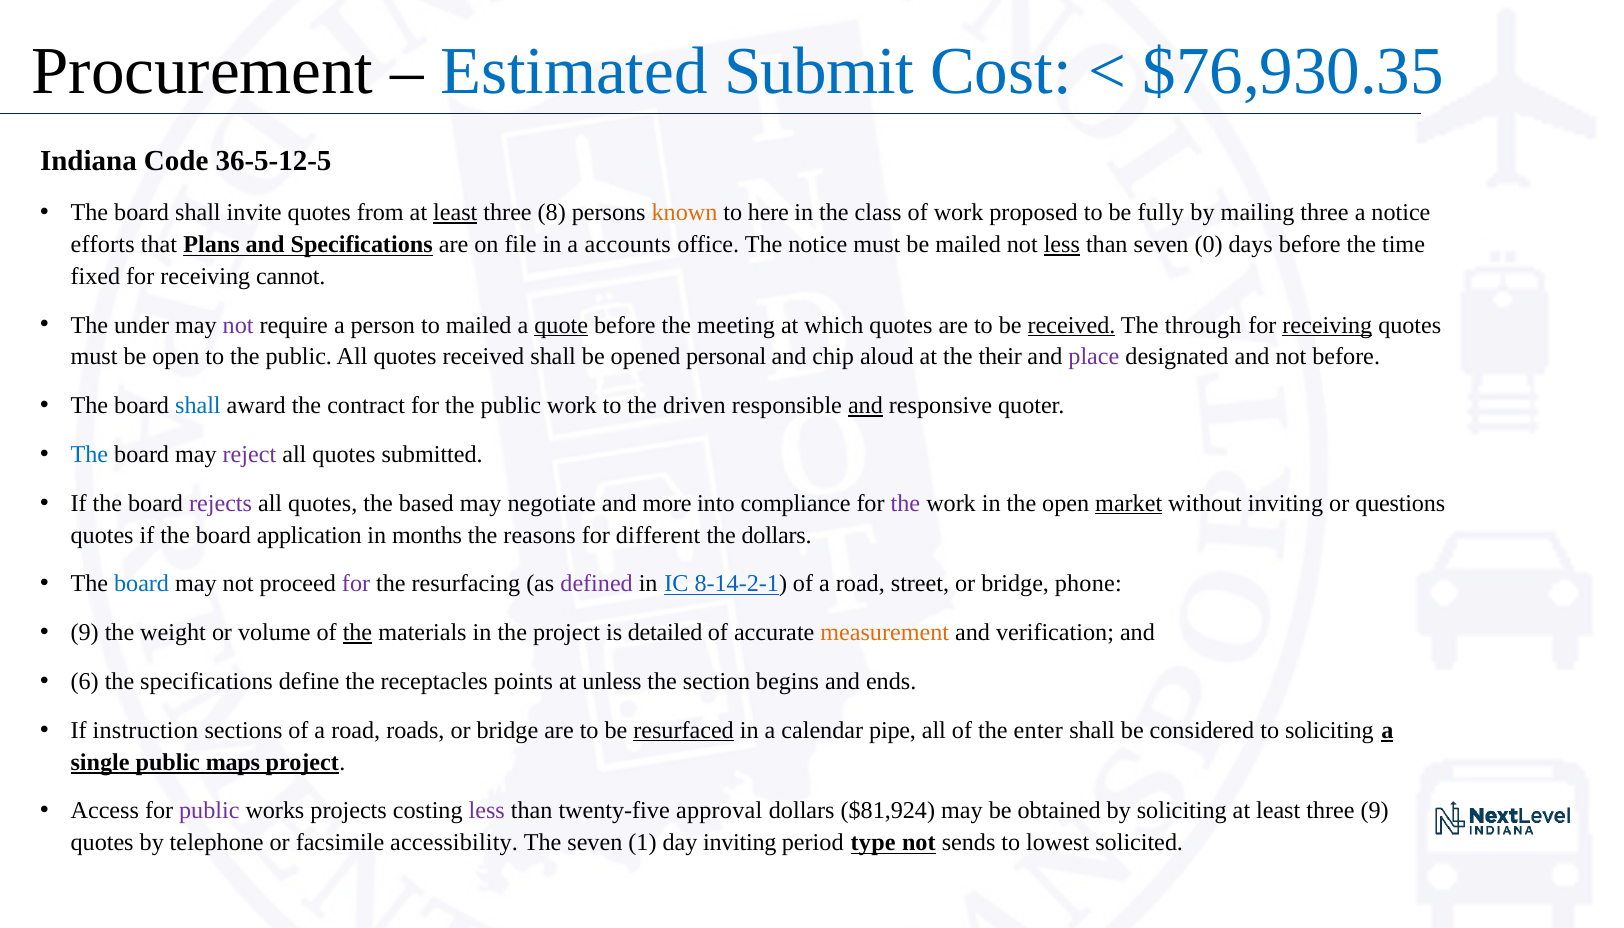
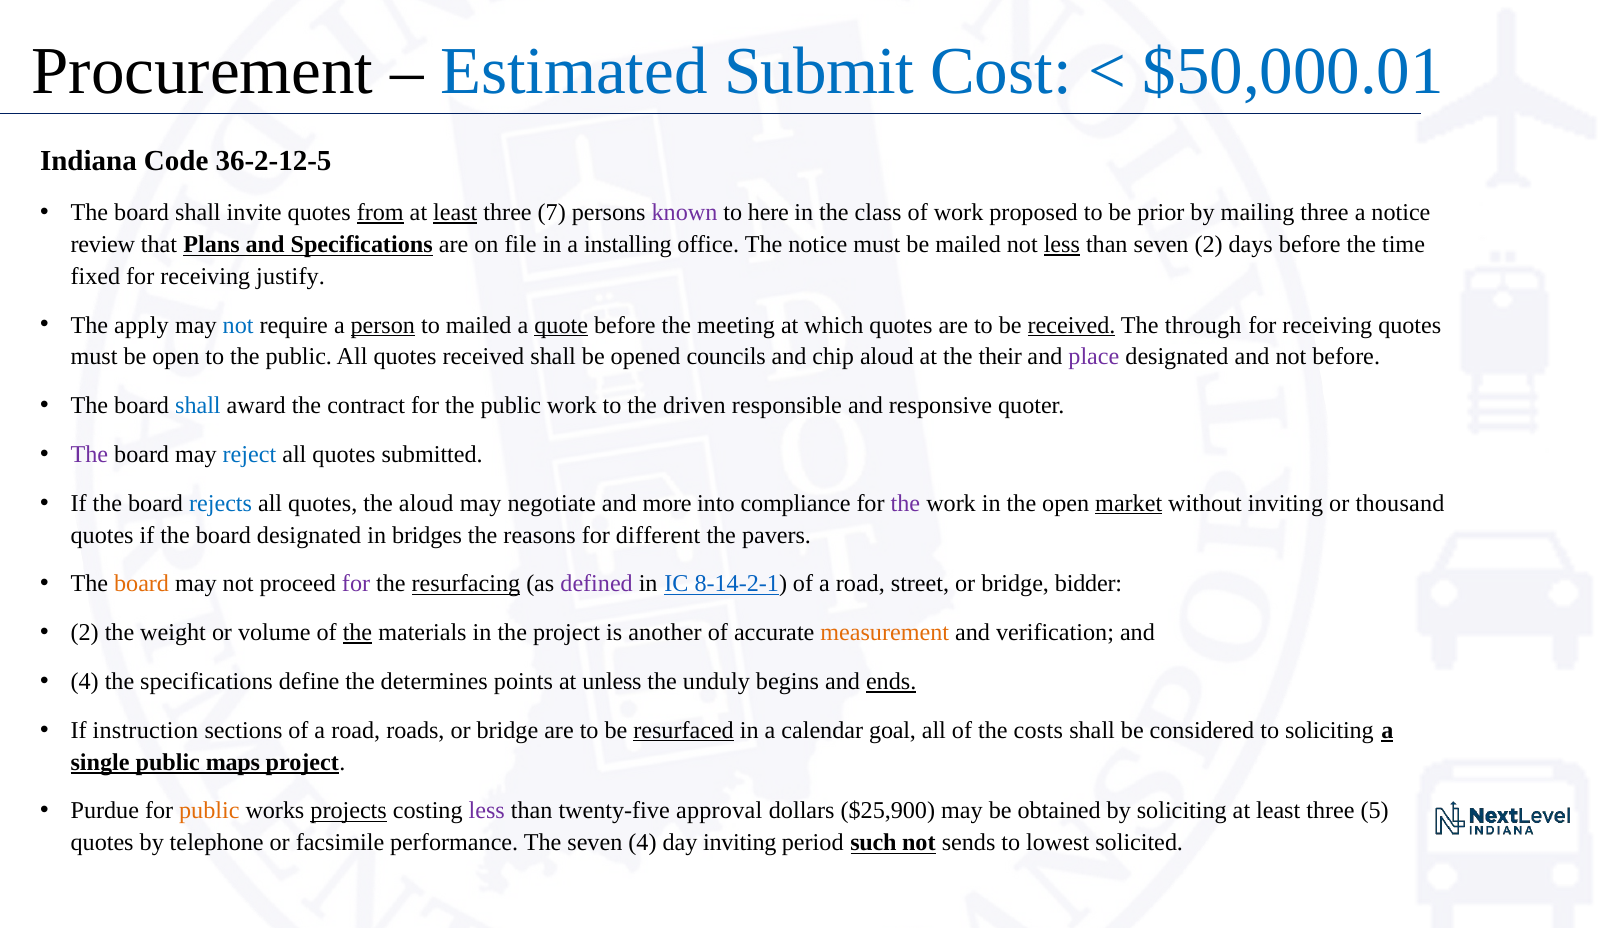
$76,930.35: $76,930.35 -> $50,000.01 (1293, 71)
36-5-12-5: 36-5-12-5 -> 36-2-12-5 (274, 161)
from underline: none -> present (380, 213)
8: 8 -> 7 (552, 213)
known colour: orange -> purple (685, 213)
fully: fully -> prior (1161, 213)
efforts: efforts -> review (103, 244)
accounts: accounts -> installing (628, 244)
seven 0: 0 -> 2 (1209, 244)
cannot: cannot -> justify (291, 276)
under: under -> apply (141, 325)
not colour: purple -> blue (238, 325)
person underline: none -> present (383, 325)
receiving underline: present -> none (1327, 325)
personal: personal -> councils (726, 357)
and underline: present -> none (865, 406)
The colour: blue -> purple (89, 455)
reject colour: purple -> blue (249, 455)
rejects colour: purple -> blue (221, 503)
the based: based -> aloud (426, 503)
questions: questions -> thousand (1400, 503)
board application: application -> designated (309, 535)
months: months -> bridges (427, 535)
the dollars: dollars -> pavers (777, 535)
board colour: blue -> orange (142, 584)
resurfacing underline: none -> present (466, 584)
phone: phone -> bidder (1089, 584)
9: 9 -> 2 (85, 633)
detailed: detailed -> another (665, 633)
6: 6 -> 4 (85, 682)
receptacles: receptacles -> determines (434, 682)
section: section -> unduly (716, 682)
ends underline: none -> present (891, 682)
pipe: pipe -> goal (893, 730)
enter: enter -> costs (1038, 730)
Access: Access -> Purdue (105, 811)
public colour: purple -> orange (209, 811)
projects underline: none -> present (349, 811)
$81,924: $81,924 -> $25,900 (888, 811)
three 9: 9 -> 5 (1375, 811)
accessibility: accessibility -> performance (454, 843)
seven 1: 1 -> 4 (642, 843)
type: type -> such (873, 843)
